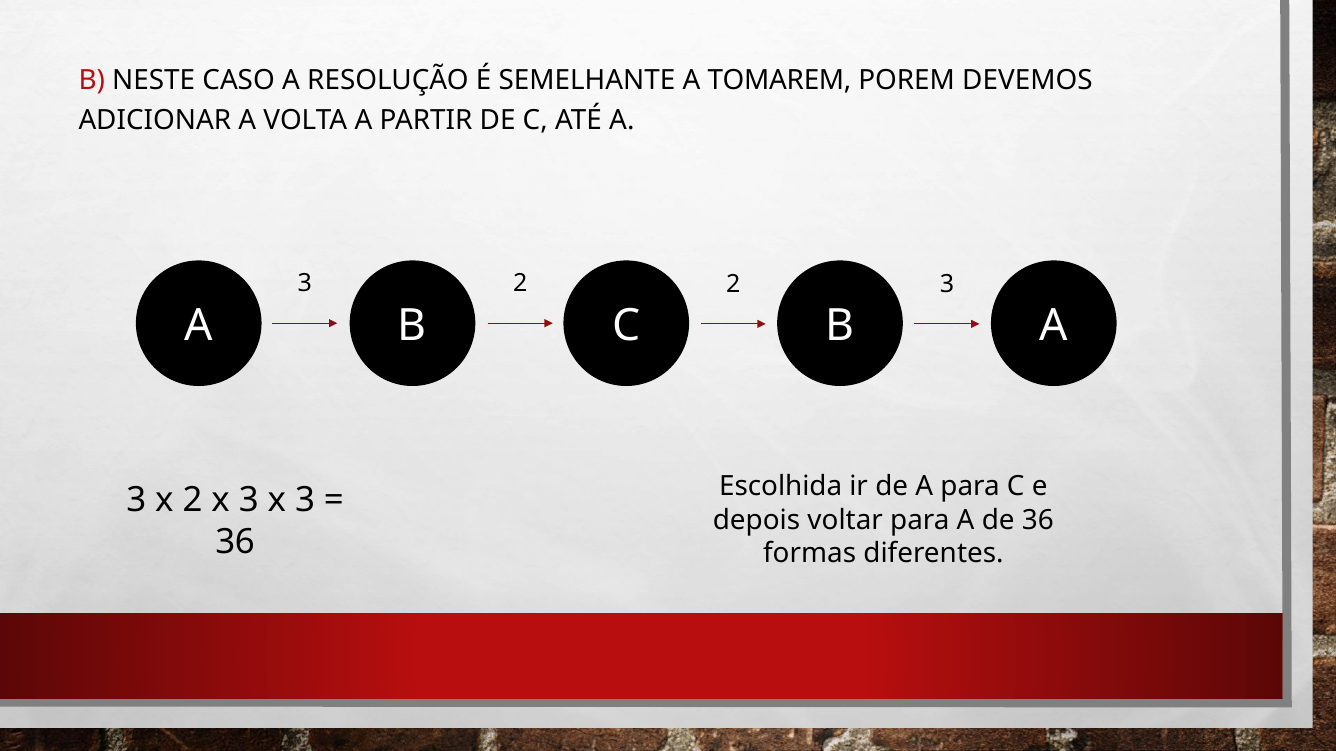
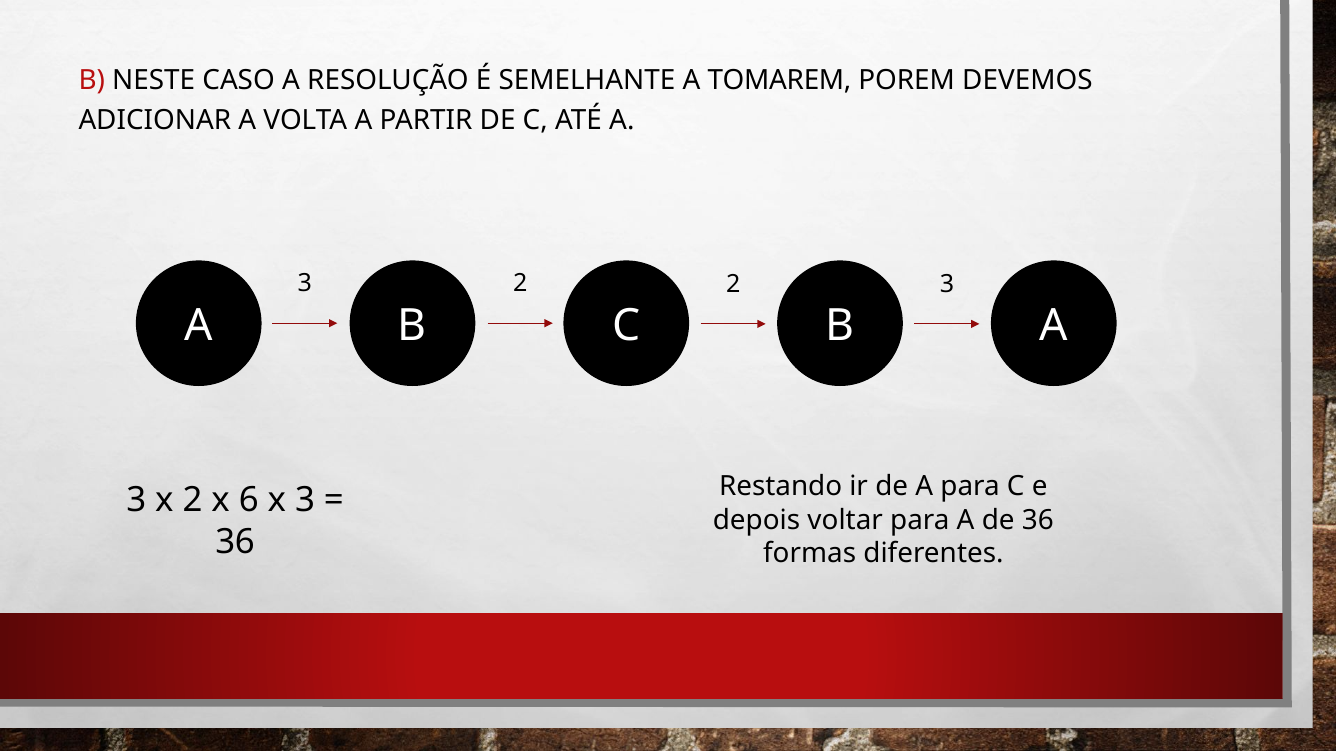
Escolhida: Escolhida -> Restando (781, 487)
2 x 3: 3 -> 6 (249, 500)
